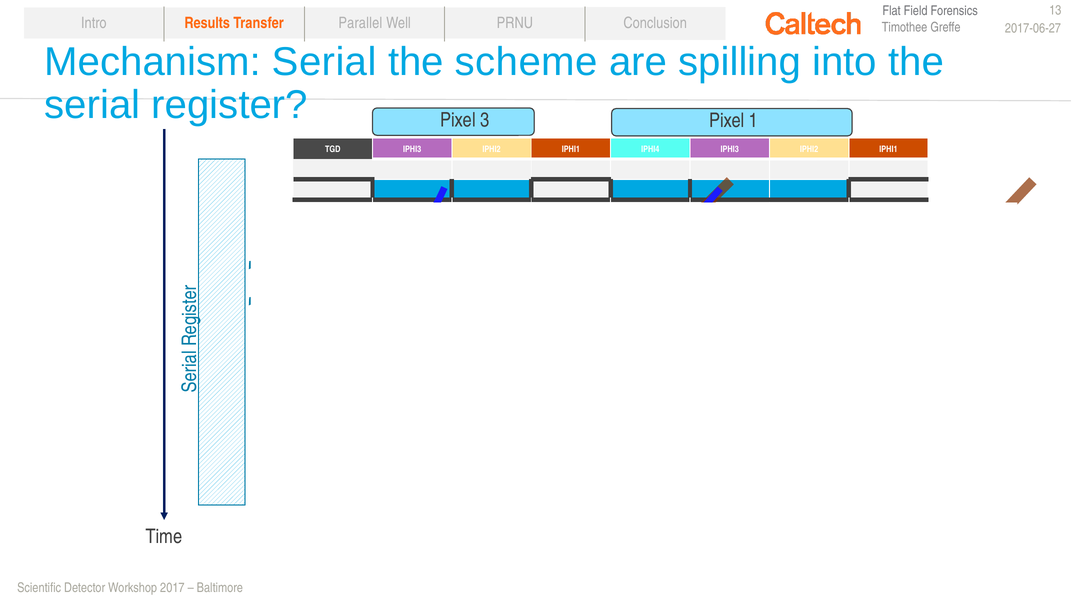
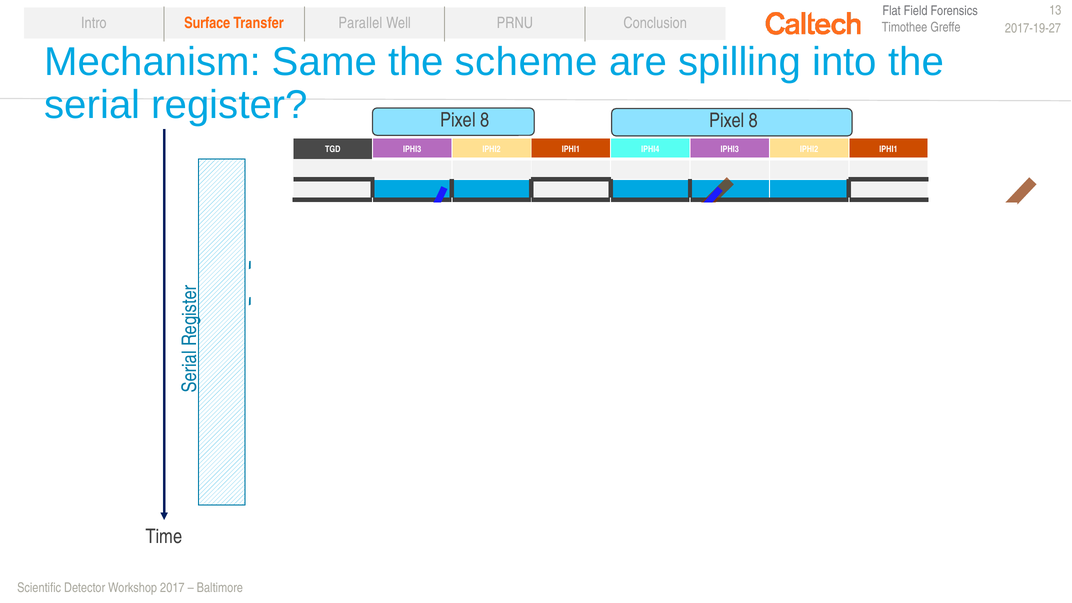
Results: Results -> Surface (207, 23)
2017-06-27: 2017-06-27 -> 2017-19-27 (1033, 29)
Mechanism Serial: Serial -> Same (324, 62)
3: 3 -> 8 (485, 120)
1: 1 -> 8 (754, 120)
